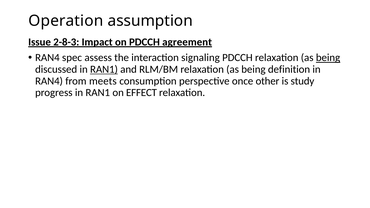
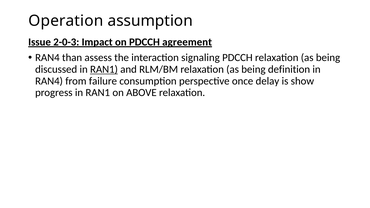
2-8-3: 2-8-3 -> 2-0-3 (66, 42)
spec: spec -> than (72, 58)
being underline: present -> none (328, 58)
meets: meets -> failure (103, 81)
other: other -> delay (267, 81)
study: study -> show (302, 81)
EFFECT: EFFECT -> ABOVE (141, 93)
